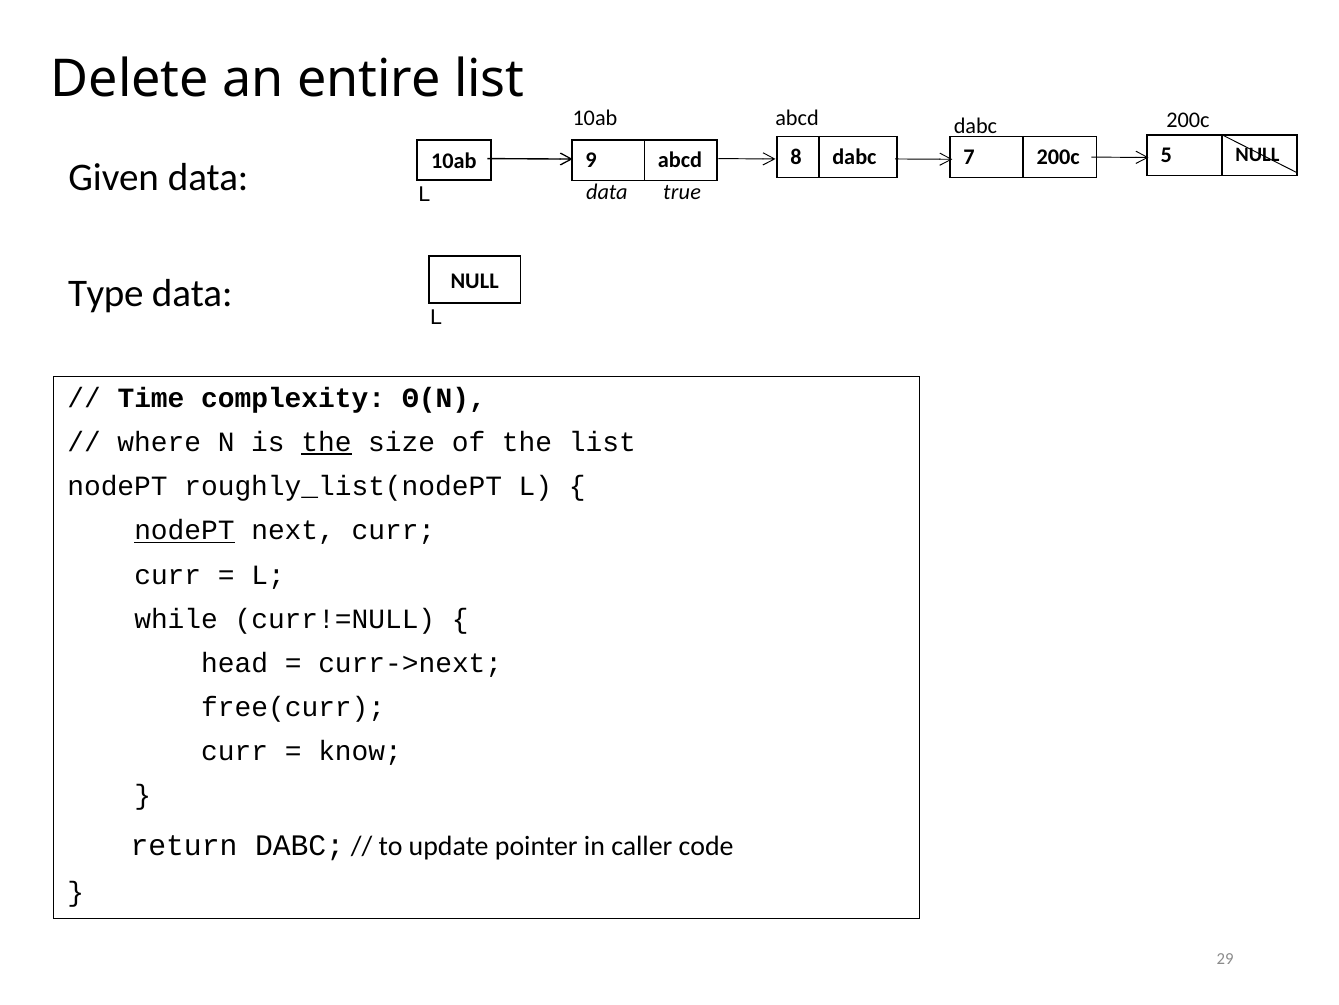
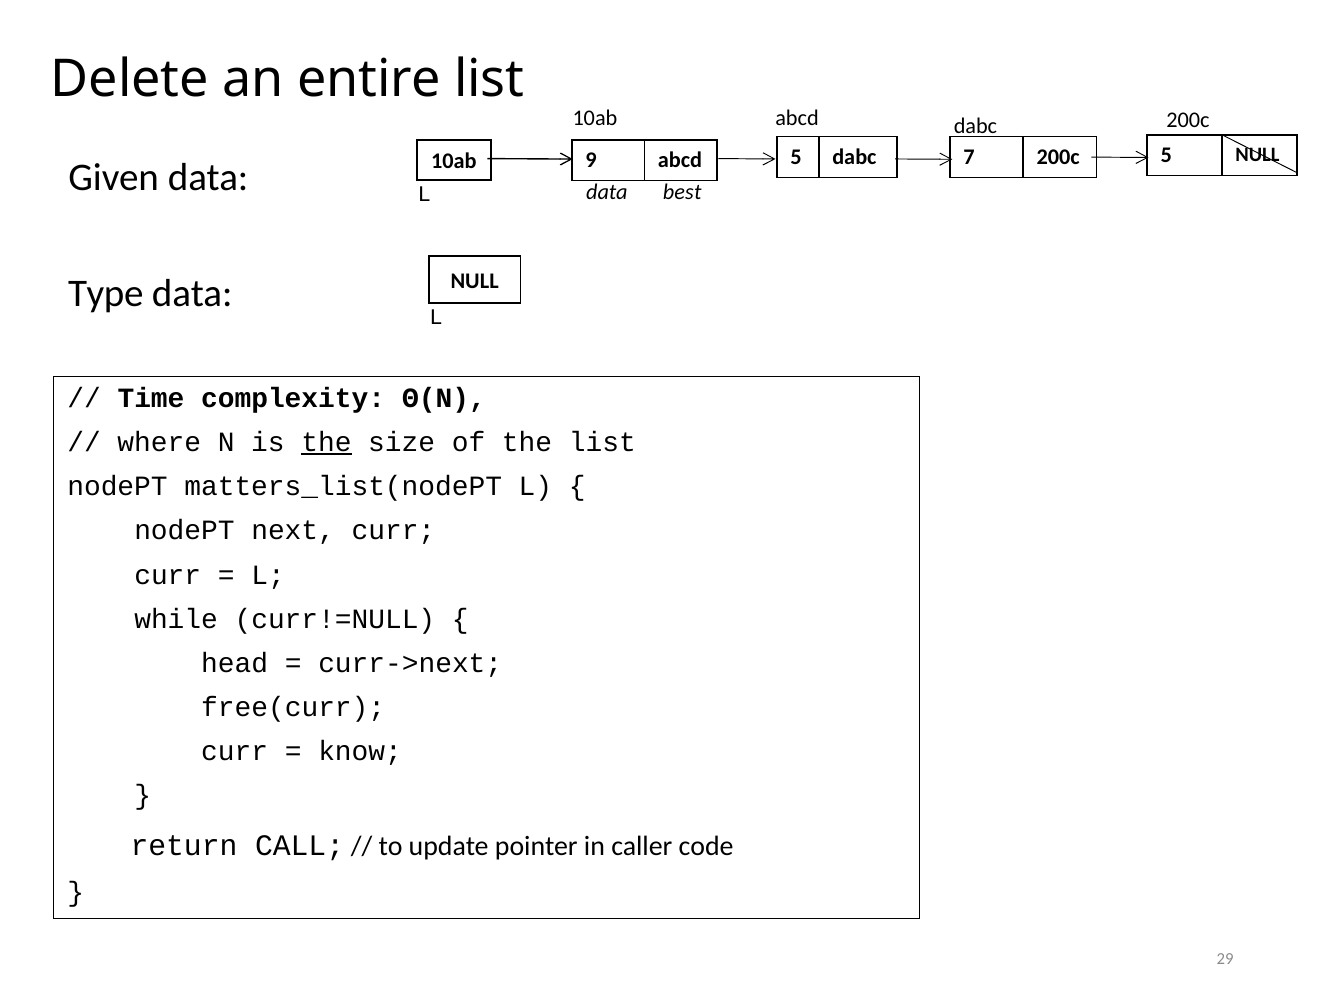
abcd 8: 8 -> 5 (796, 157)
true: true -> best (682, 192)
roughly_list(nodePT: roughly_list(nodePT -> matters_list(nodePT (343, 486)
nodePT underline: present -> none (184, 530)
return DABC: DABC -> CALL (300, 845)
